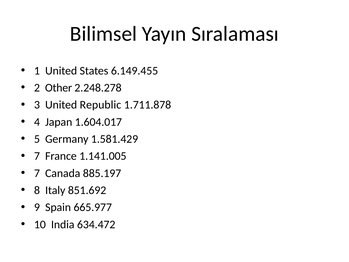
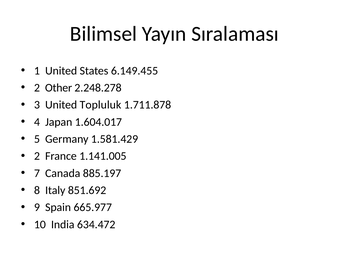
Republic: Republic -> Topluluk (100, 105)
7: 7 -> 2 (37, 156)
